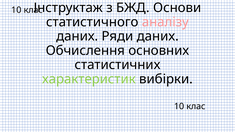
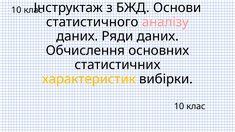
характеристик colour: light green -> yellow (89, 79)
